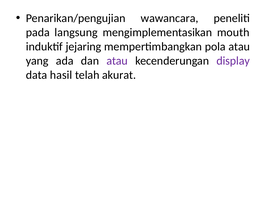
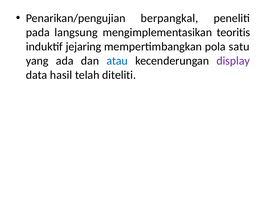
wawancara: wawancara -> berpangkal (170, 18)
mouth: mouth -> teoritis (233, 32)
pola atau: atau -> satu (239, 47)
atau colour: purple -> blue (117, 61)
akurat: akurat -> diteliti (119, 75)
